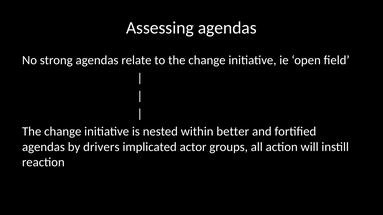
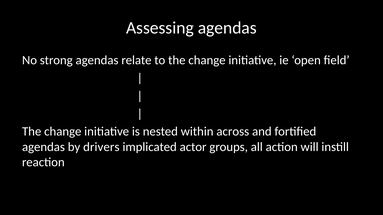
better: better -> across (233, 132)
